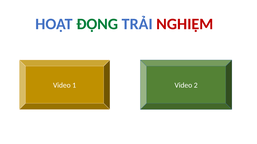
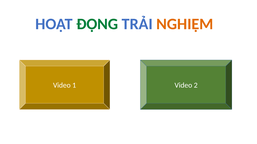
NGHIỆM colour: red -> orange (185, 24)
